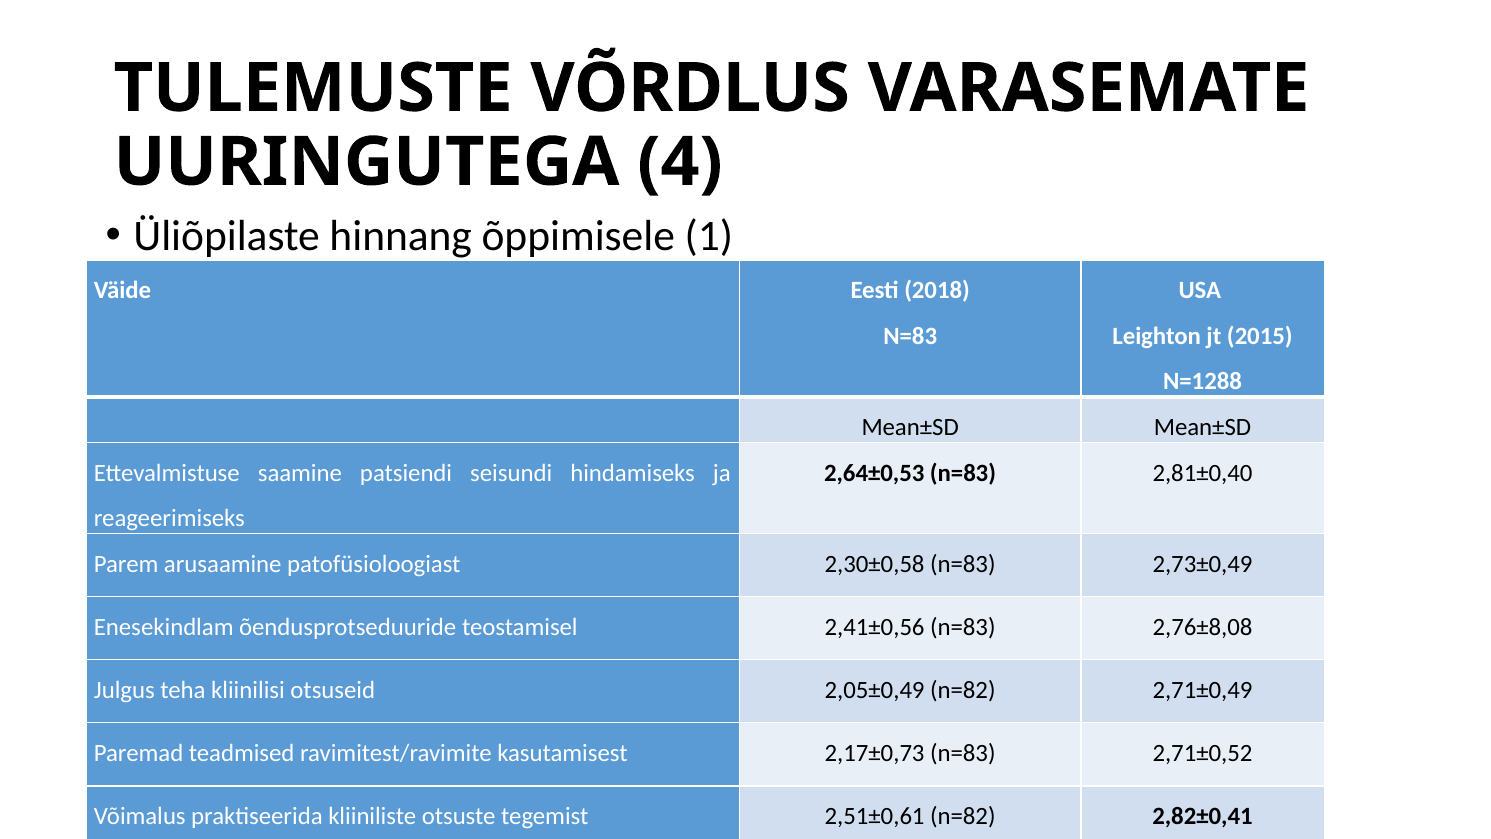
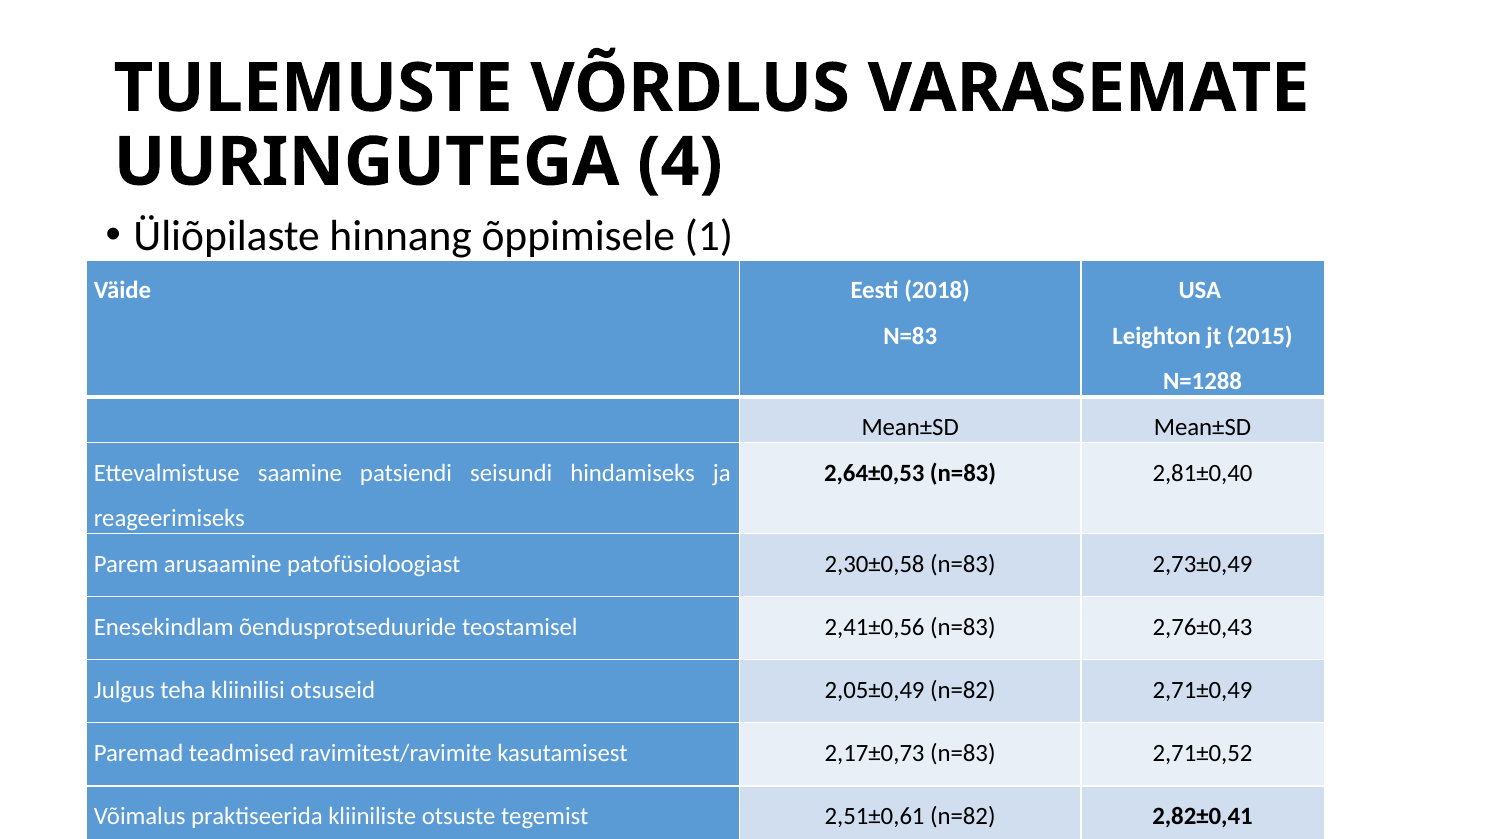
2,76±8,08: 2,76±8,08 -> 2,76±0,43 (1202, 627)
